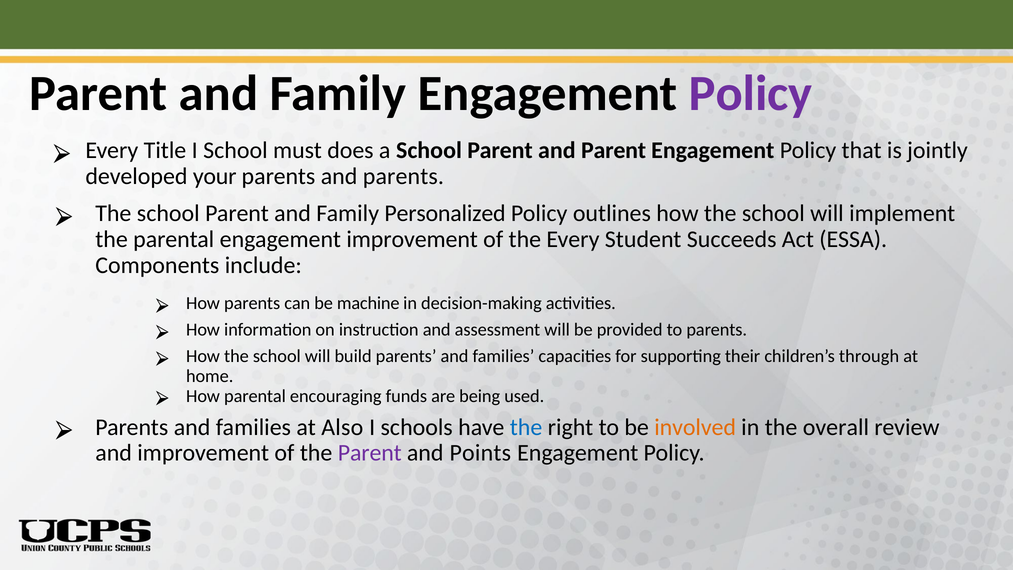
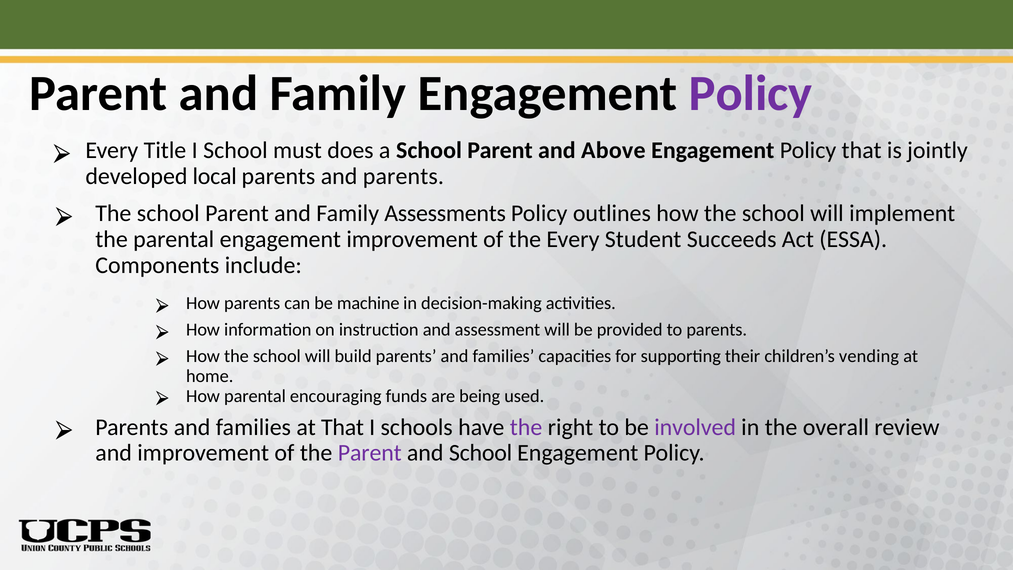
and Parent: Parent -> Above (613, 151)
your: your -> local (215, 176)
Personalized: Personalized -> Assessments (445, 213)
through: through -> vending (869, 356)
at Also: Also -> That (343, 427)
the colour: blue -> purple (526, 427)
involved colour: orange -> purple (695, 427)
and Points: Points -> School (481, 453)
